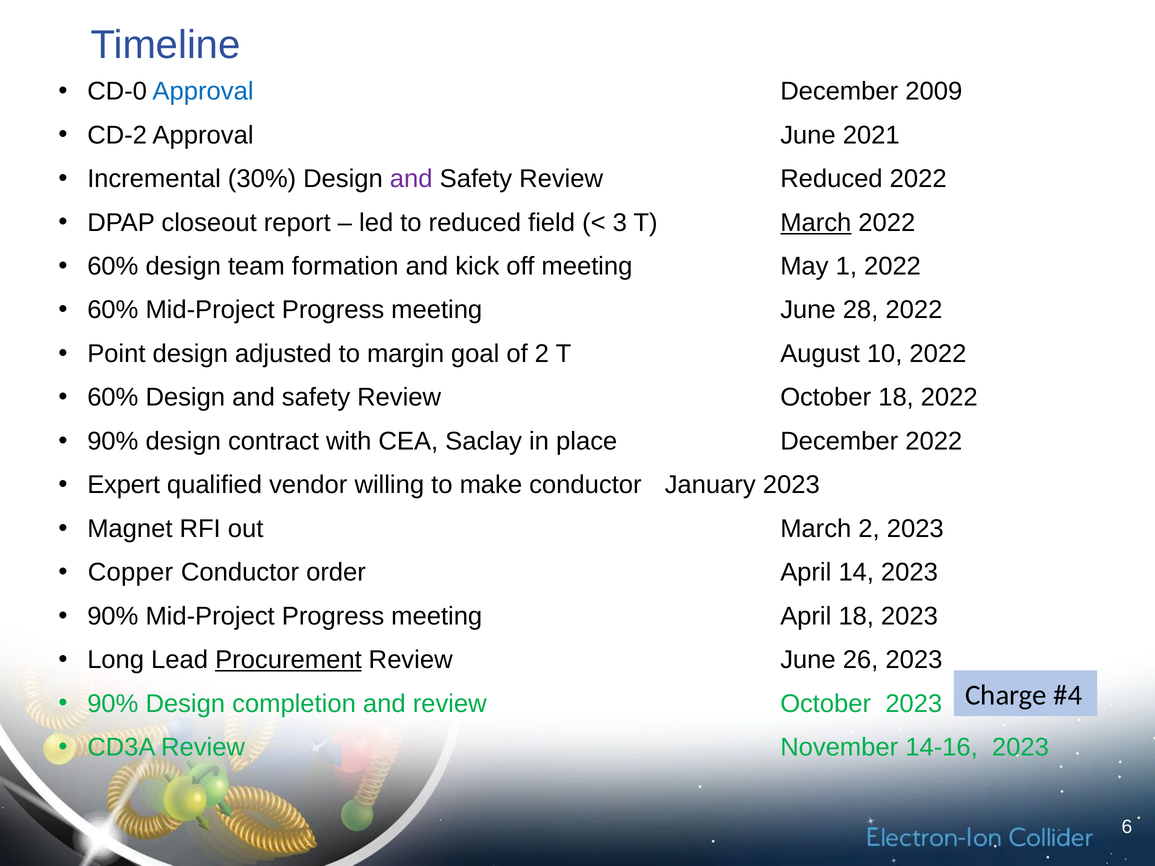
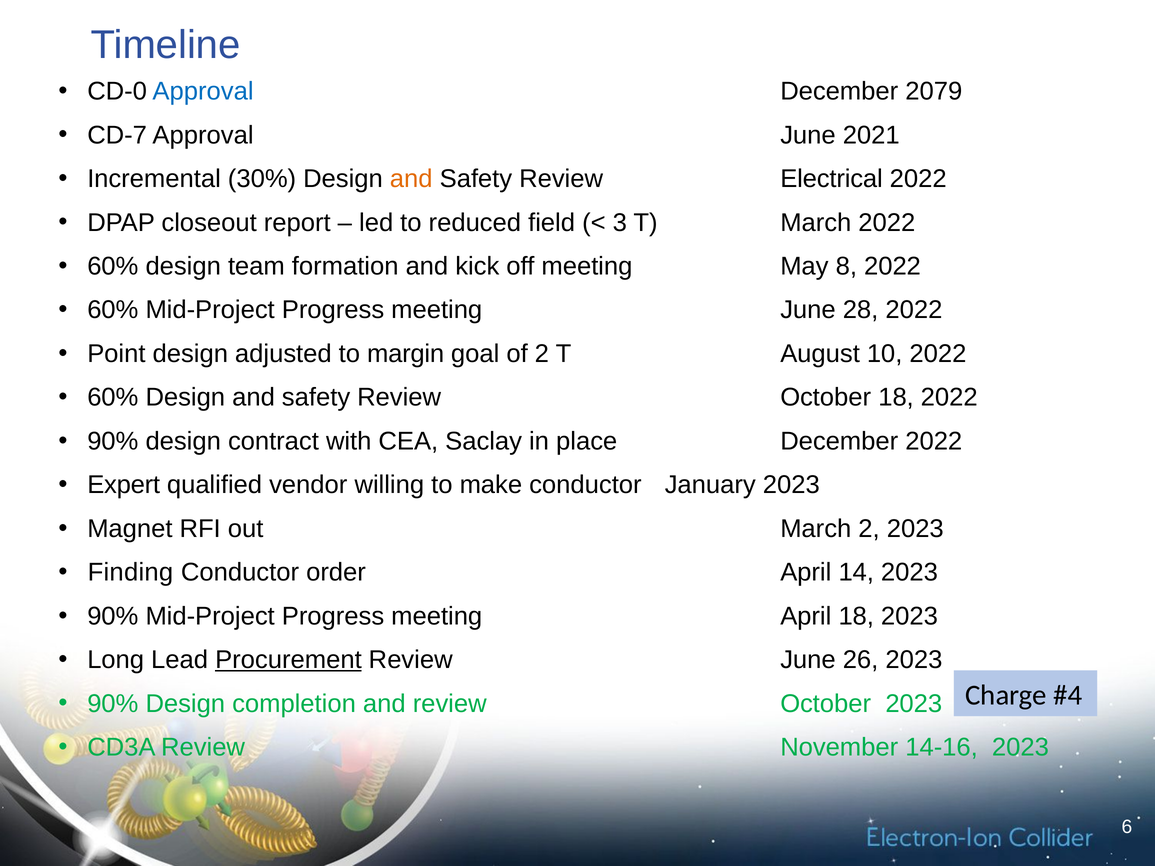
2009: 2009 -> 2079 (934, 91)
CD-2: CD-2 -> CD-7 (117, 135)
and colour: purple -> orange (411, 179)
Review Reduced: Reduced -> Electrical (832, 179)
March underline: present -> none (816, 223)
1: 1 -> 8 (846, 266)
Copper: Copper -> Finding (130, 573)
